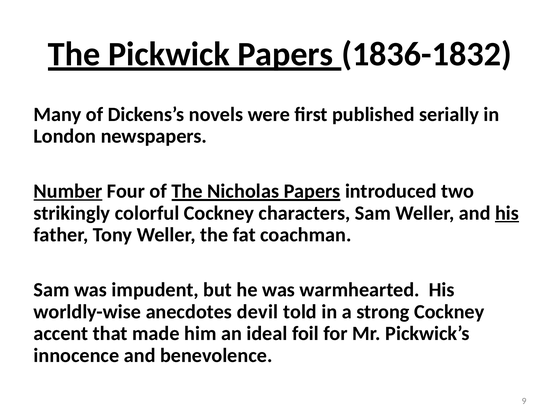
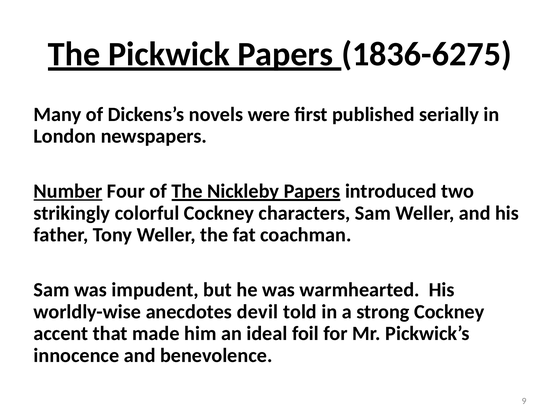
1836-1832: 1836-1832 -> 1836-6275 (427, 54)
Nicholas: Nicholas -> Nickleby (243, 191)
his underline: present -> none (507, 213)
